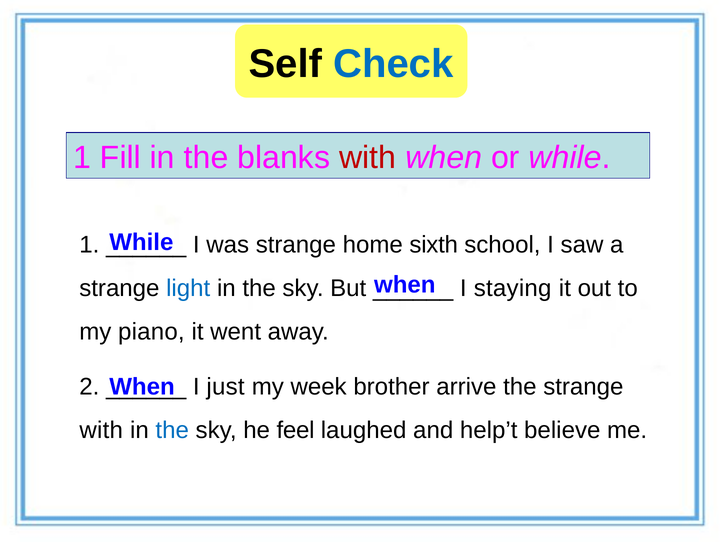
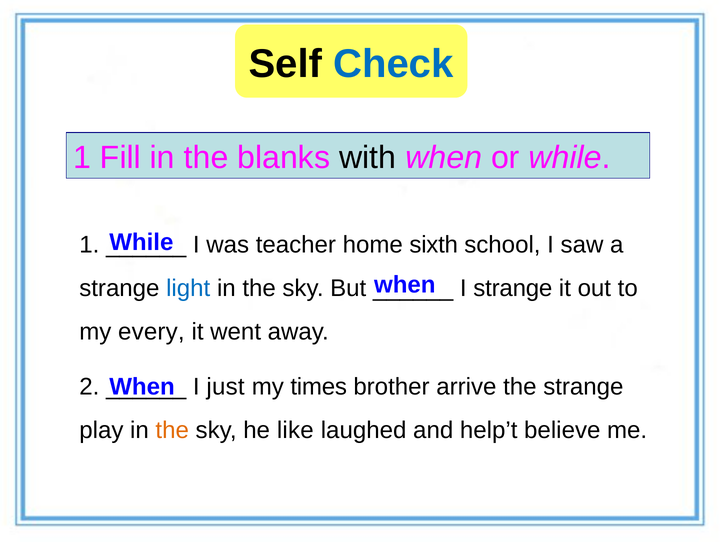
with colour: red -> black (368, 157)
was strange: strange -> teacher (296, 245)
I staying: staying -> strange (513, 288)
piano: piano -> every (151, 331)
week: week -> times (319, 387)
with: with -> play (101, 430)
the colour: blue -> orange (172, 430)
feel: feel -> like (295, 430)
